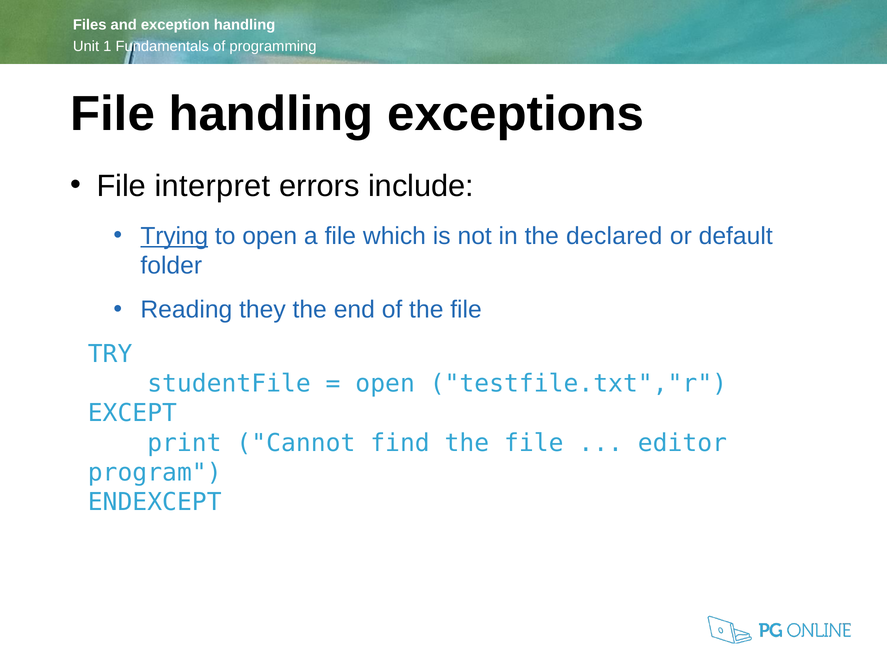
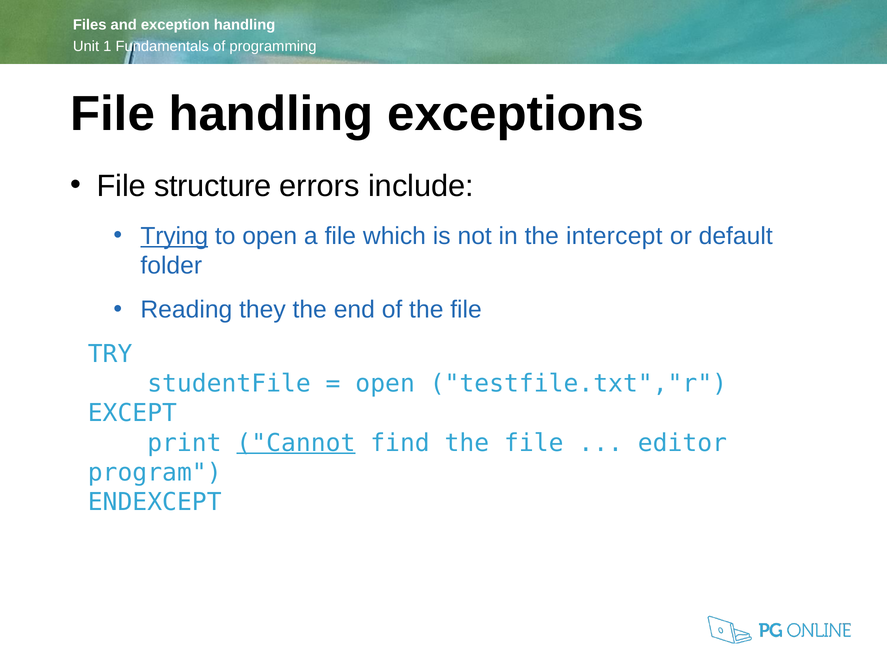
interpret: interpret -> structure (213, 186)
declared: declared -> intercept (614, 236)
Cannot underline: none -> present (296, 443)
